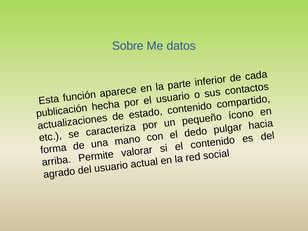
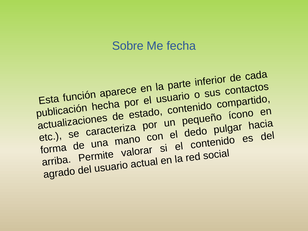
datos: datos -> fecha (181, 46)
